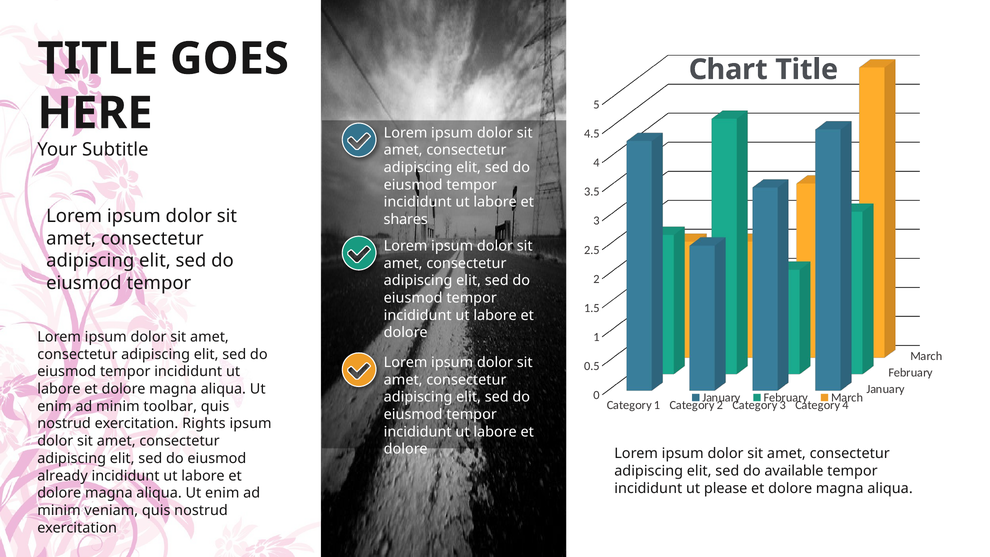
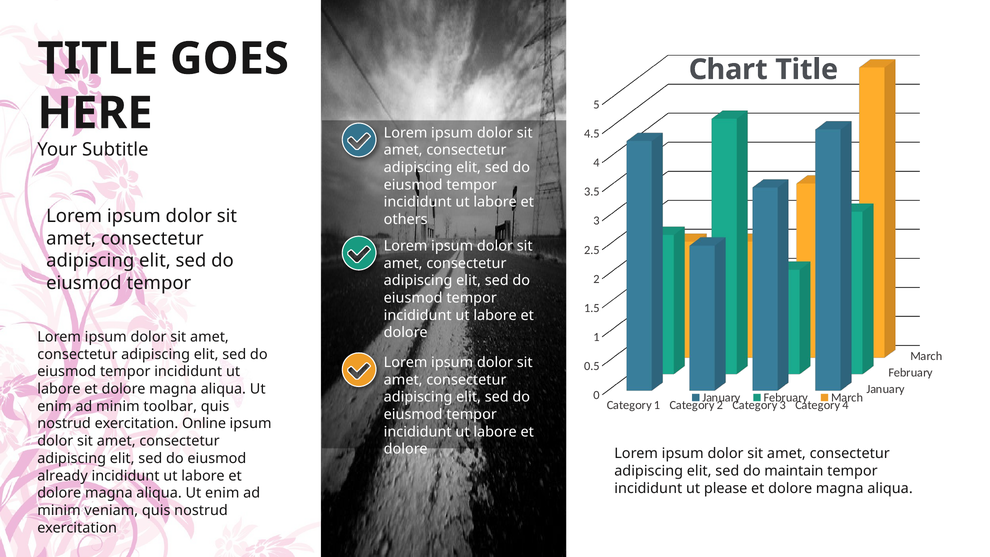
shares: shares -> others (406, 219)
Rights: Rights -> Online (204, 424)
available: available -> maintain (794, 471)
